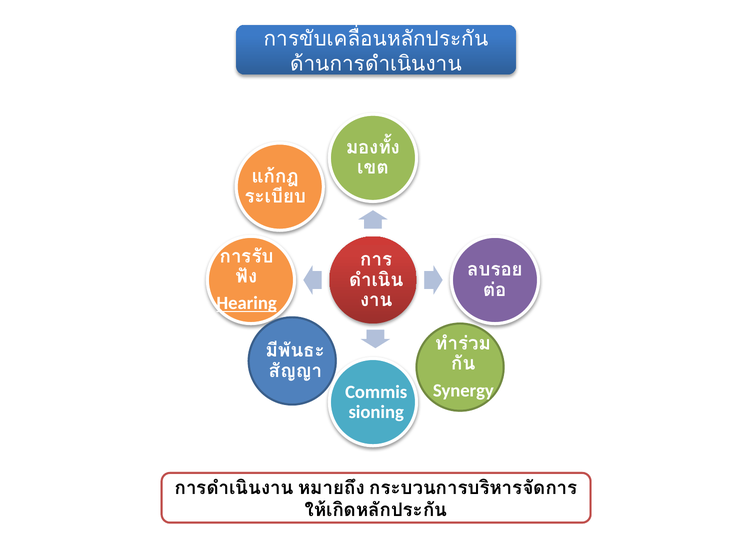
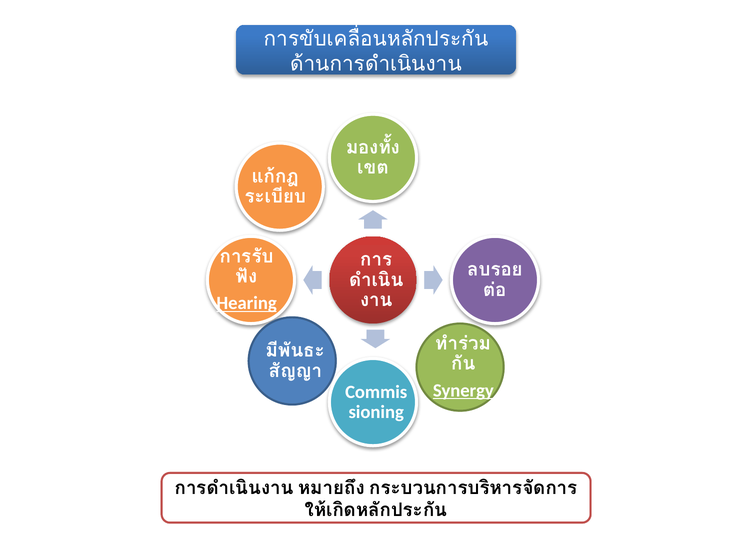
Synergy underline: none -> present (463, 390)
